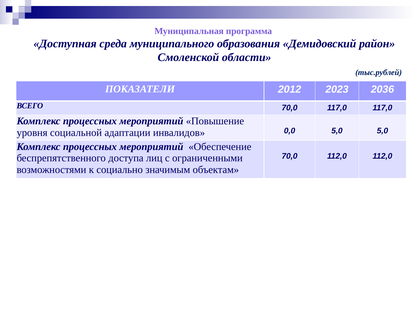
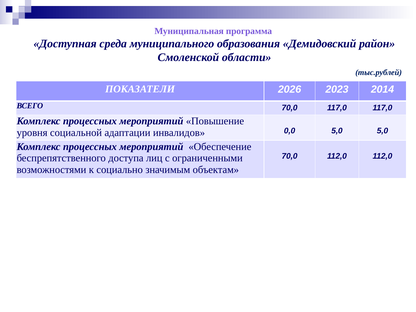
2012: 2012 -> 2026 (290, 89)
2036: 2036 -> 2014 (382, 89)
